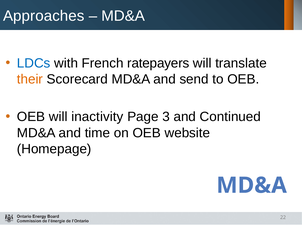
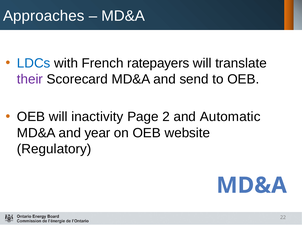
their colour: orange -> purple (30, 79)
3: 3 -> 2 (166, 117)
Continued: Continued -> Automatic (230, 117)
time: time -> year (97, 133)
Homepage: Homepage -> Regulatory (54, 149)
